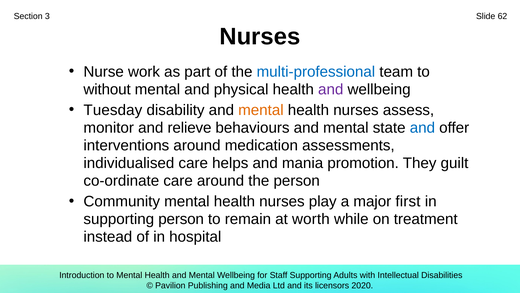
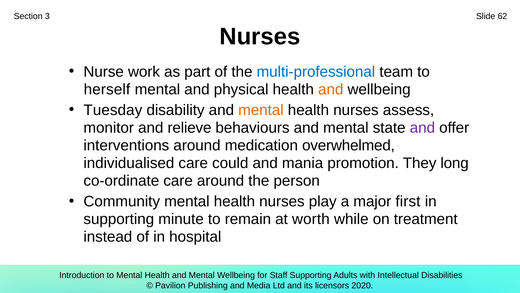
without: without -> herself (107, 89)
and colour: purple -> orange (331, 89)
and colour: blue -> purple (422, 128)
assessments: assessments -> overwhelmed (348, 145)
helps: helps -> could (230, 163)
guilt: guilt -> long (455, 163)
supporting person: person -> minute (181, 219)
